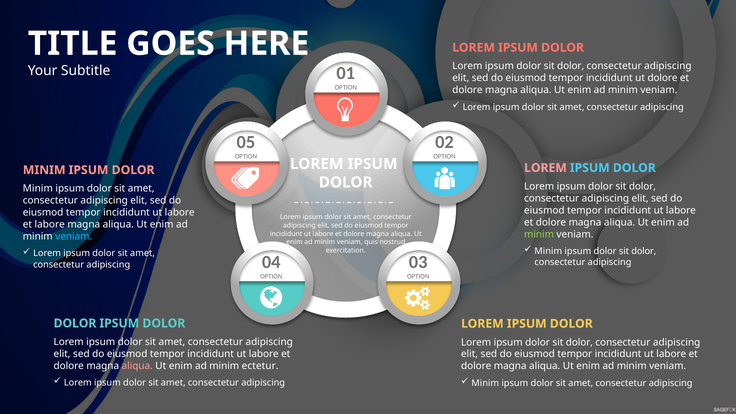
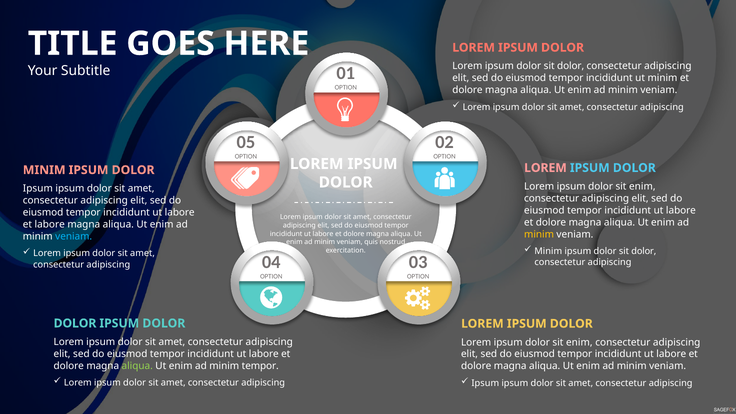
ut dolore: dolore -> minim (662, 78)
dolor: dolor -> enim (642, 186)
Minim: Minim -> Ipsum (38, 189)
minim colour: light green -> yellow (539, 234)
dolor: dolor -> enim (579, 342)
aliqua colour: pink -> light green (137, 366)
minim ectetur: ectetur -> tempor (260, 366)
Minim: Minim -> Ipsum (485, 383)
